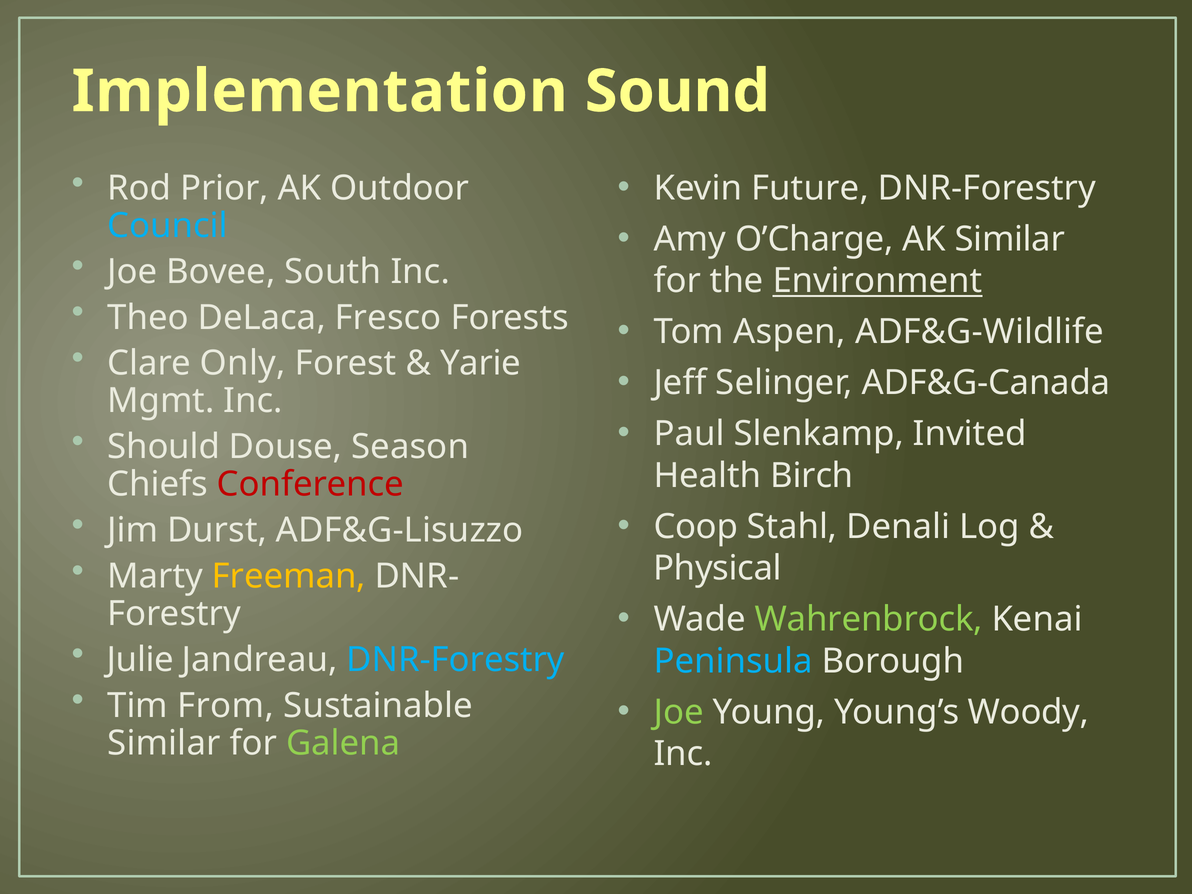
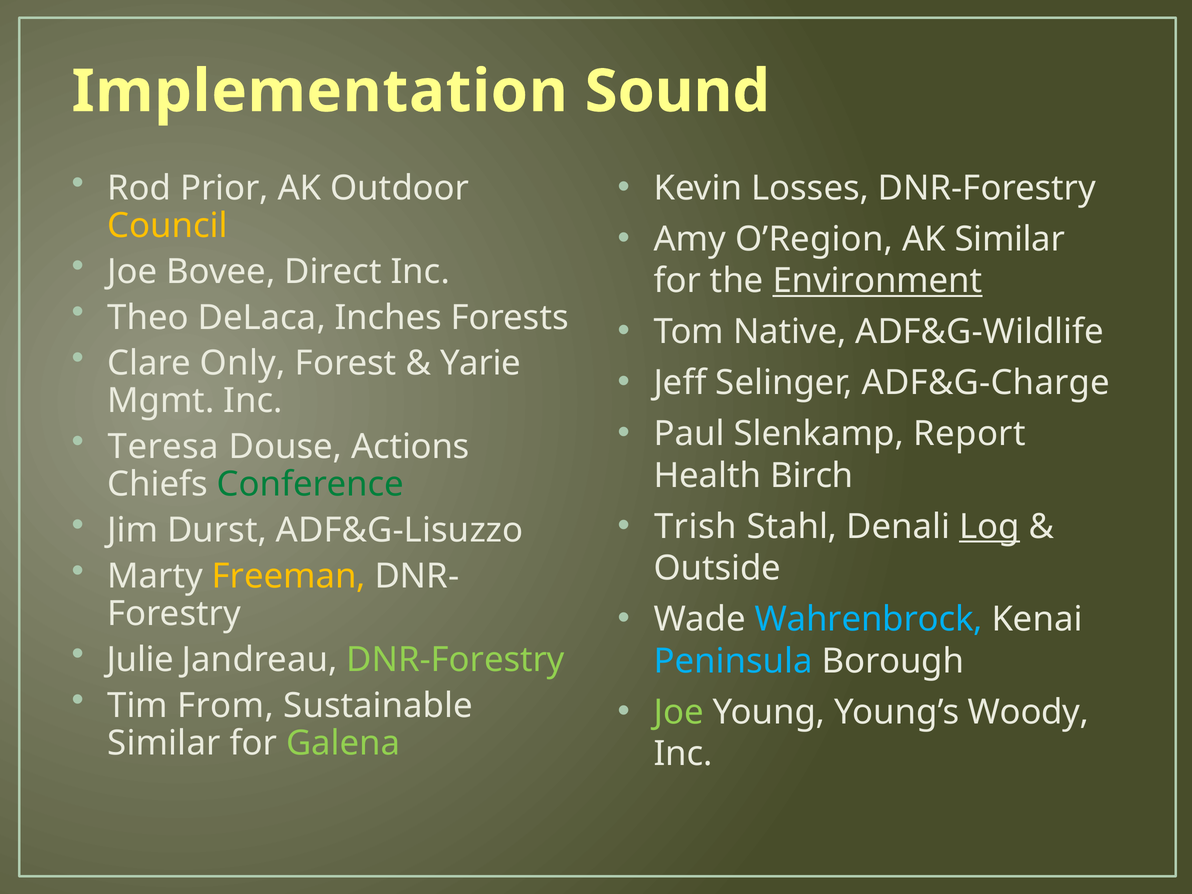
Future: Future -> Losses (810, 188)
Council colour: light blue -> yellow (168, 226)
O’Charge: O’Charge -> O’Region (814, 239)
South: South -> Direct (333, 272)
Fresco: Fresco -> Inches (388, 318)
Aspen: Aspen -> Native (790, 332)
ADF&G-Canada: ADF&G-Canada -> ADF&G-Charge (986, 383)
Invited: Invited -> Report (970, 434)
Should: Should -> Teresa (163, 447)
Season: Season -> Actions (410, 447)
Conference colour: red -> green (310, 484)
Coop: Coop -> Trish (695, 527)
Log underline: none -> present (990, 527)
Physical: Physical -> Outside (717, 568)
Wahrenbrock colour: light green -> light blue (869, 619)
DNR-Forestry colour: light blue -> light green (456, 660)
